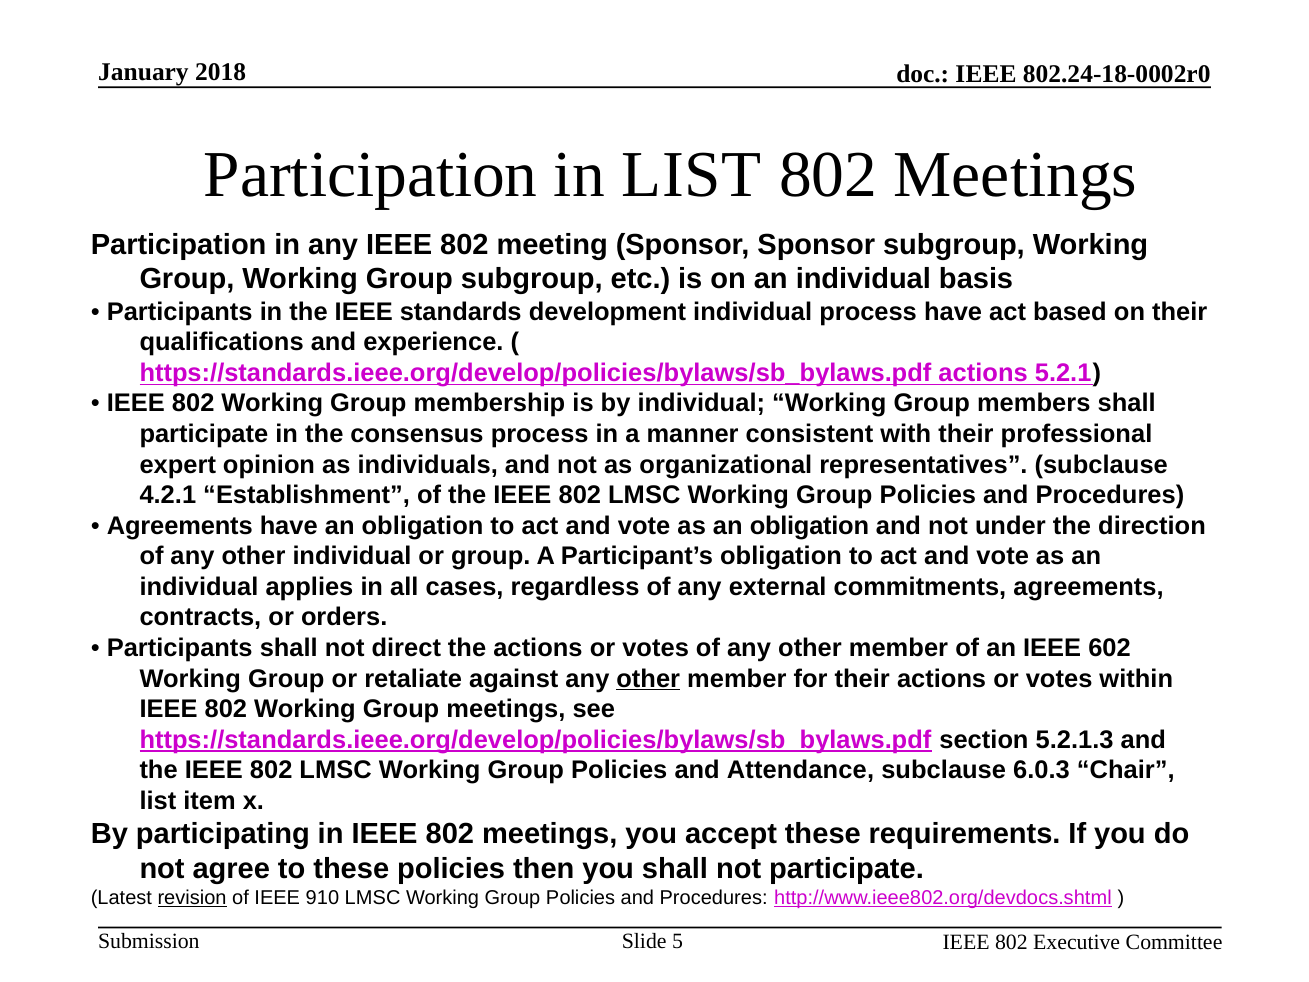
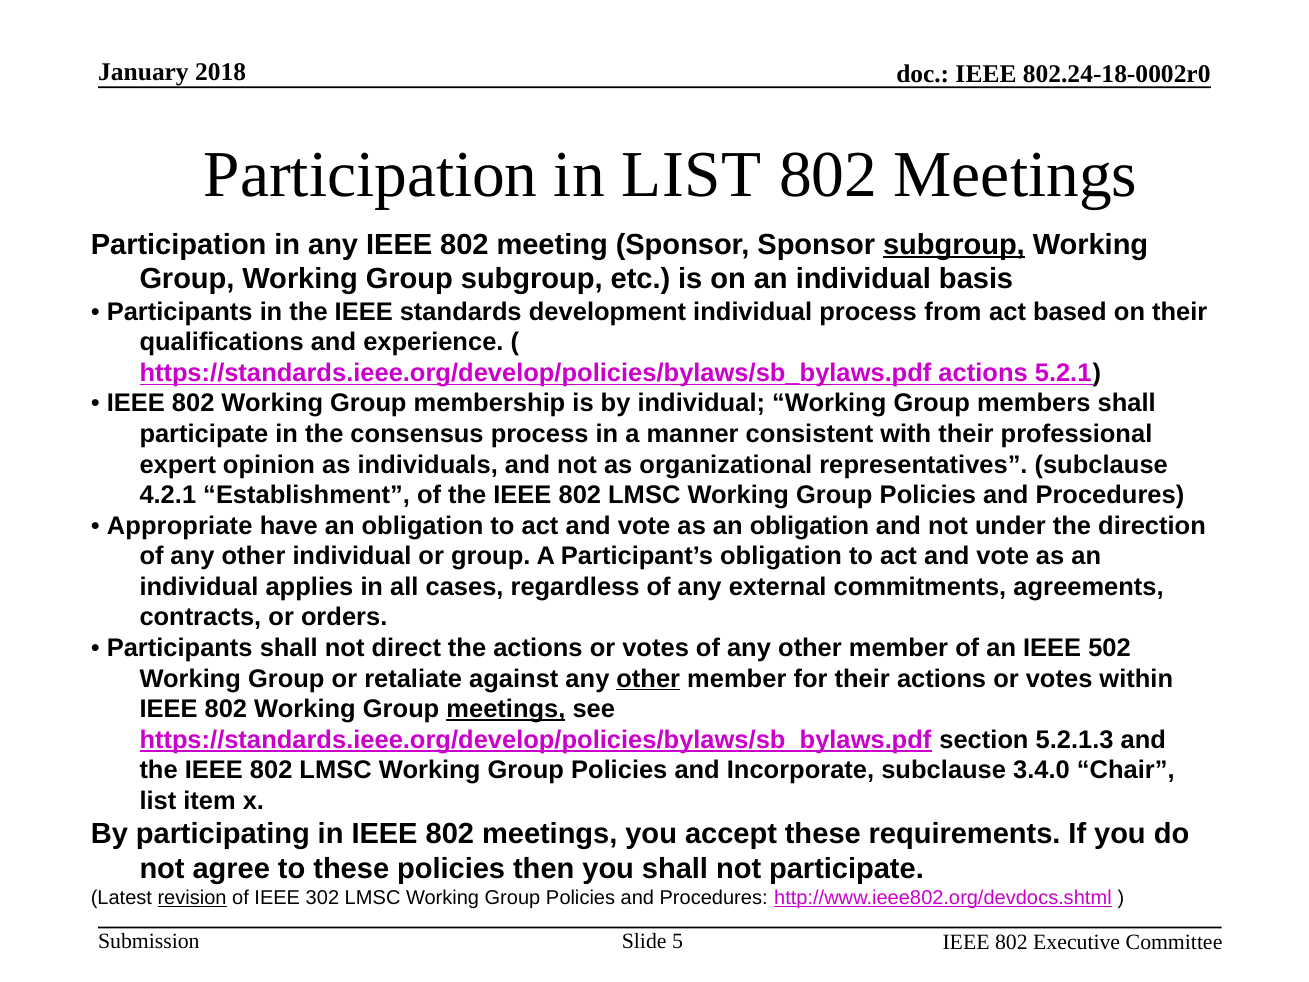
subgroup underline: none -> present (954, 244)
process have: have -> from (953, 312)
Agreements: Agreements -> Appropriate (180, 526)
602: 602 -> 502 (1110, 648)
meetings underline: none -> present (506, 709)
Attendance: Attendance -> Incorporate (801, 770)
6.0.3: 6.0.3 -> 3.4.0 (1041, 770)
910: 910 -> 302 (322, 897)
